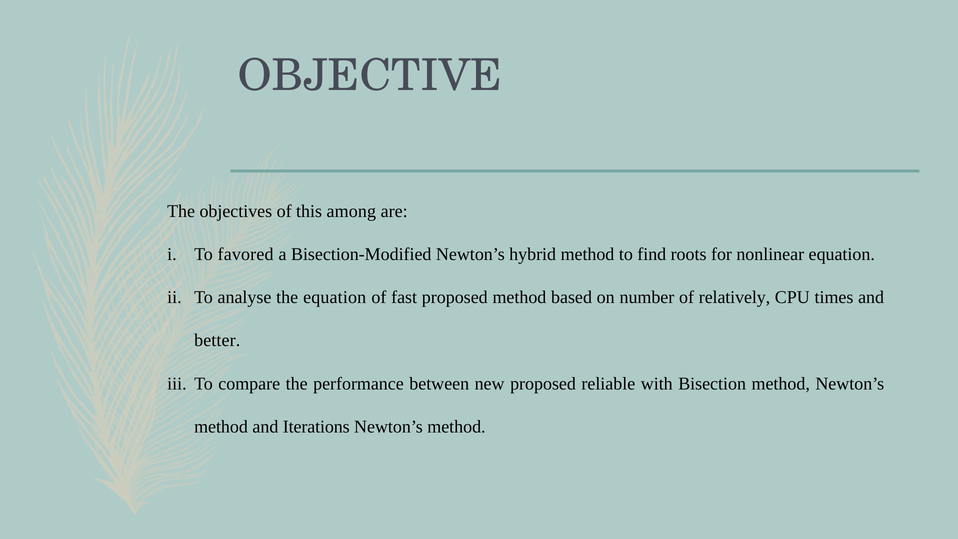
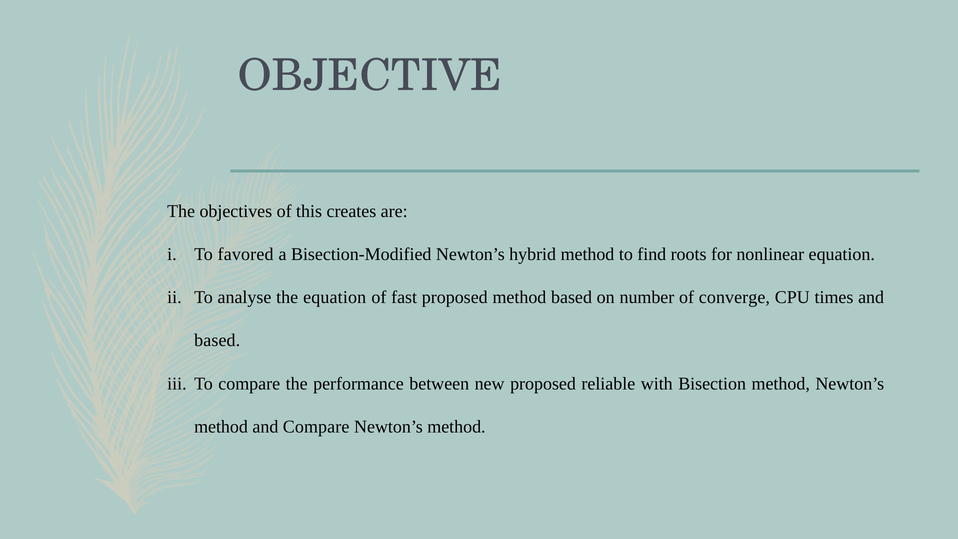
among: among -> creates (351, 211)
relatively: relatively -> converge (734, 297)
better: better -> based (217, 340)
and Iterations: Iterations -> Compare (316, 427)
